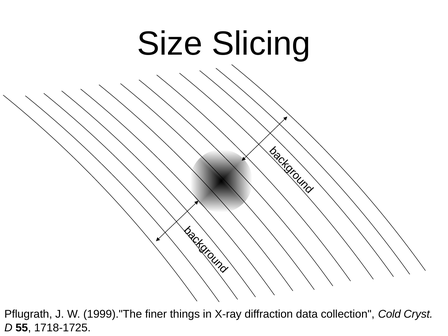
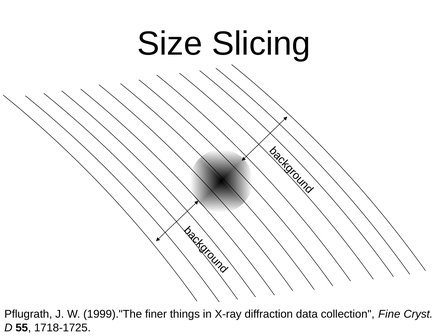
Cold: Cold -> Fine (389, 314)
